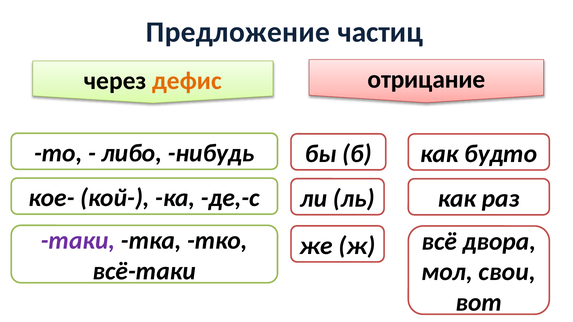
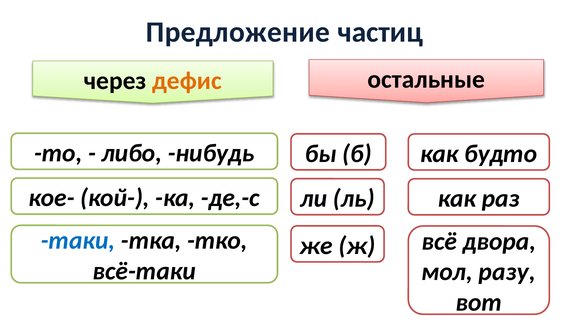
отрицание: отрицание -> остальные (426, 79)
таки colour: purple -> blue (78, 241)
свои: свои -> разу (507, 272)
